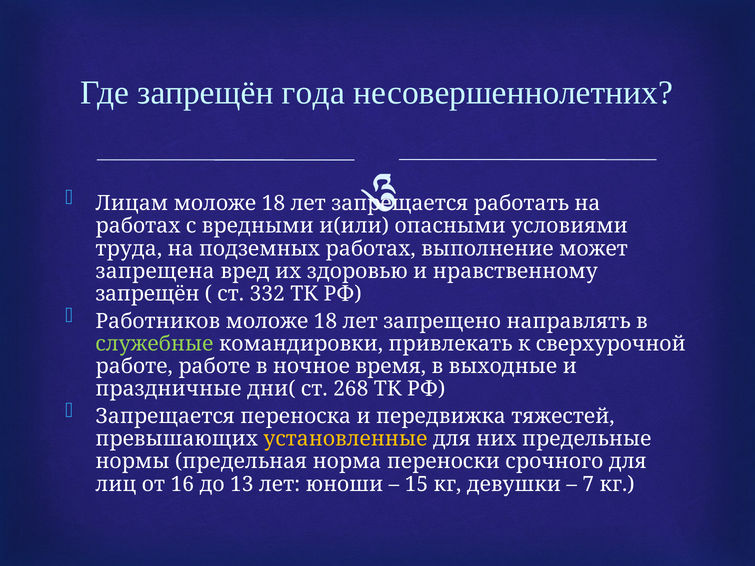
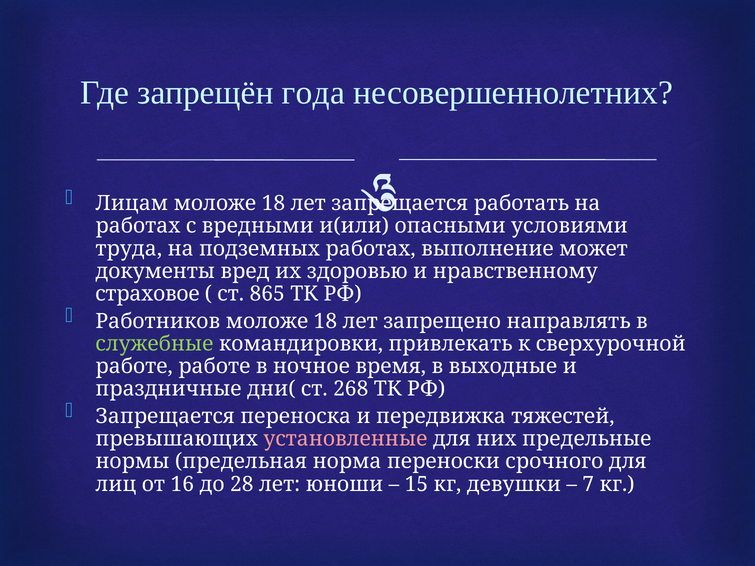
запрещена: запрещена -> документы (155, 271)
запрещён: запрещён -> страховое (147, 294)
332: 332 -> 865 (267, 294)
установленные colour: yellow -> pink (345, 439)
13: 13 -> 28 (242, 484)
